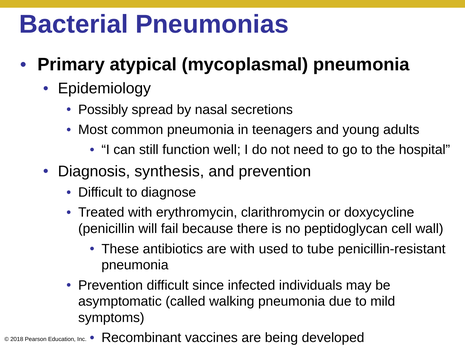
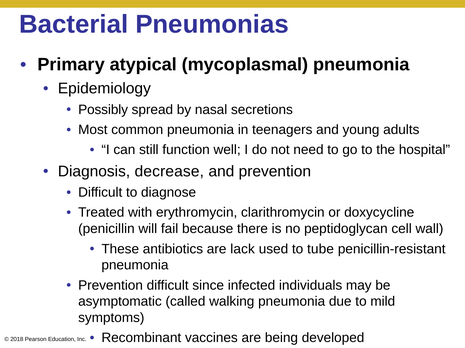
synthesis: synthesis -> decrease (169, 172)
are with: with -> lack (243, 249)
